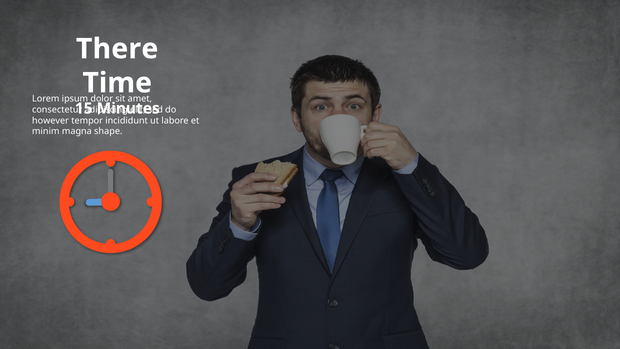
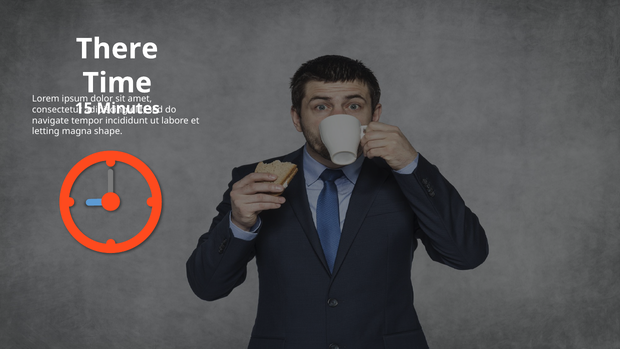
however: however -> navigate (50, 120)
minim: minim -> letting (46, 131)
